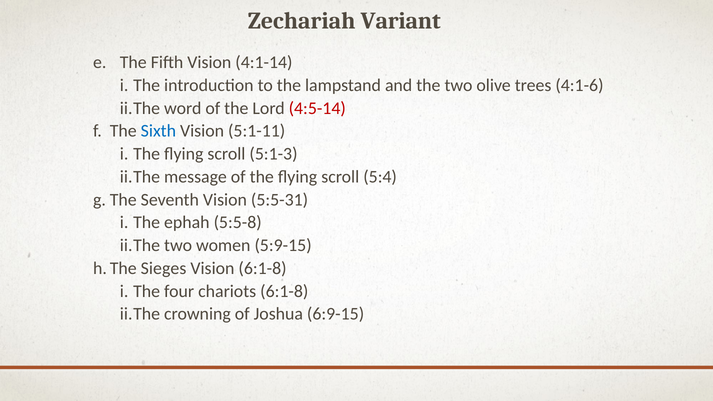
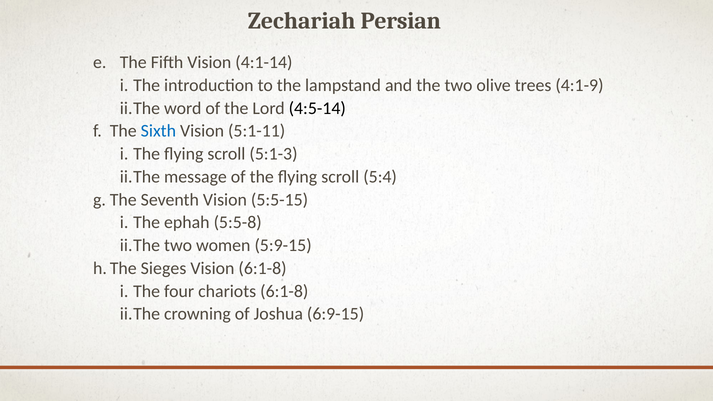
Variant: Variant -> Persian (401, 21)
4:1-6: 4:1-6 -> 4:1-9 (579, 85)
4:5-14 colour: red -> black (317, 108)
5:5-31: 5:5-31 -> 5:5-15 (280, 200)
